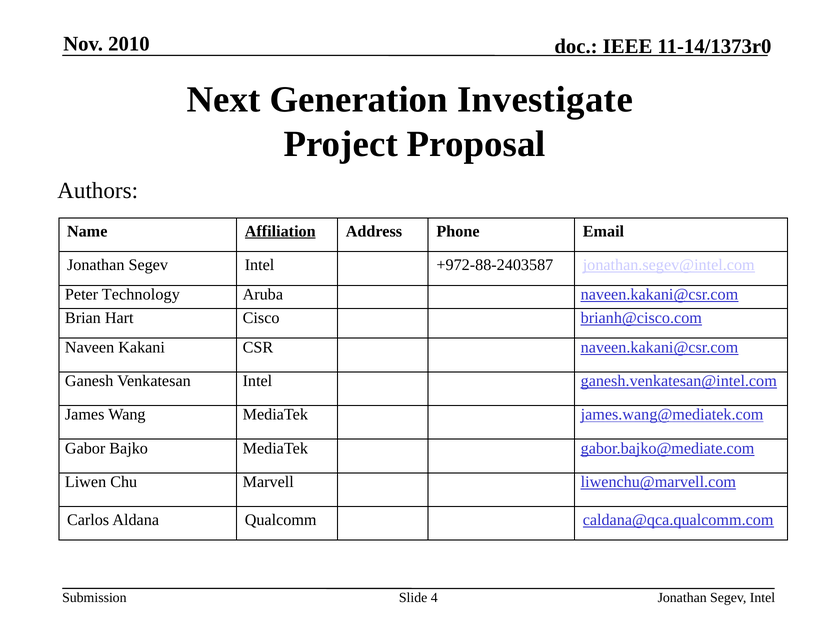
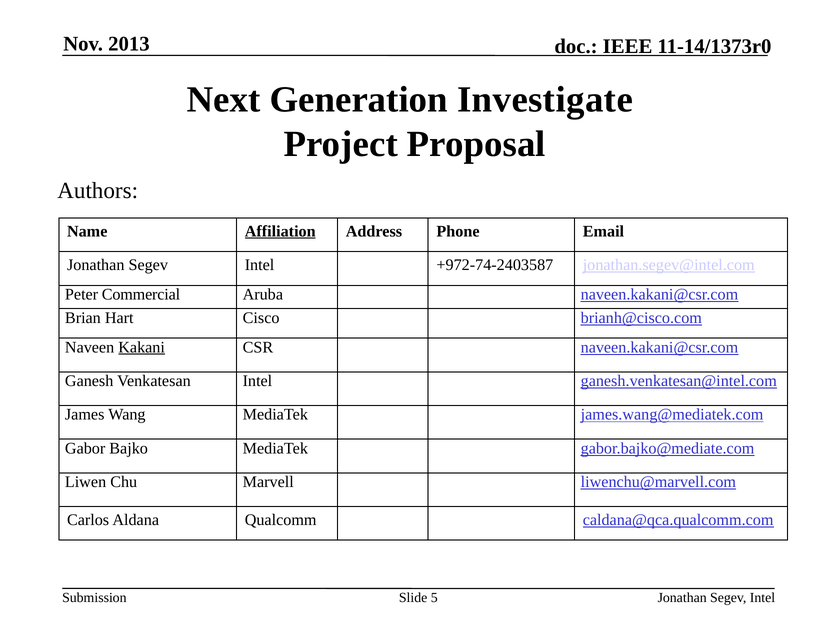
2010: 2010 -> 2013 (129, 44)
+972-88-2403587: +972-88-2403587 -> +972-74-2403587 (495, 265)
Technology: Technology -> Commercial (141, 294)
Kakani underline: none -> present (142, 347)
4: 4 -> 5 (434, 597)
